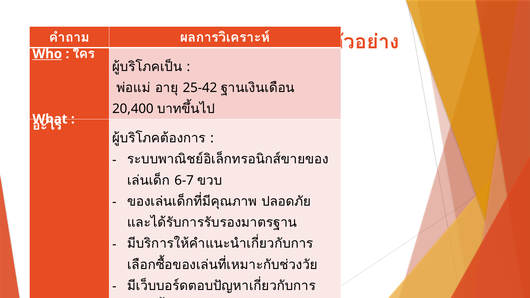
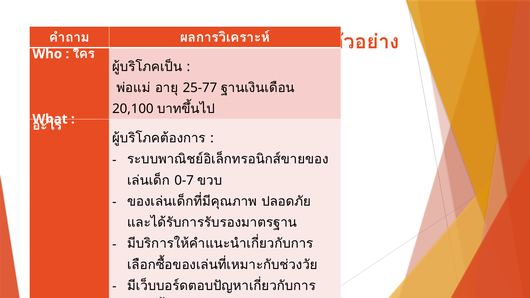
Who underline: present -> none (47, 54)
25-42: 25-42 -> 25-77 (200, 88)
20,400: 20,400 -> 20,100 (133, 109)
6-7: 6-7 -> 0-7 (184, 180)
